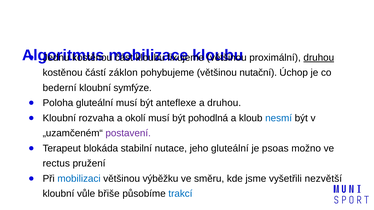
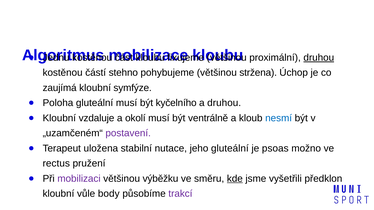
záklon: záklon -> stehno (123, 73)
nutační: nutační -> stržena (258, 73)
bederní: bederní -> zaujímá (60, 88)
anteflexe: anteflexe -> kyčelního (176, 103)
rozvaha: rozvaha -> vzdaluje (97, 118)
pohodlná: pohodlná -> ventrálně (208, 118)
blokáda: blokáda -> uložena (101, 149)
mobilizaci colour: blue -> purple (79, 179)
kde underline: none -> present (235, 179)
nezvětší: nezvětší -> předklon (323, 179)
břiše: břiše -> body (109, 194)
trakcí colour: blue -> purple (180, 194)
